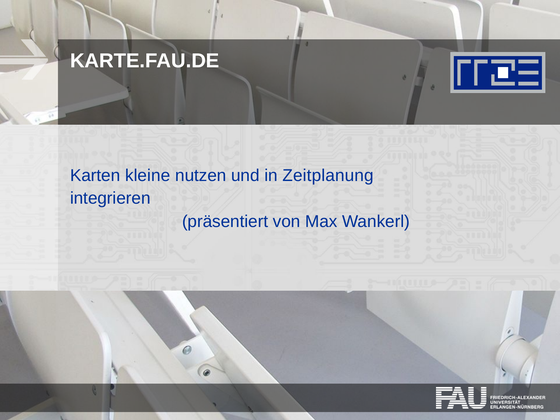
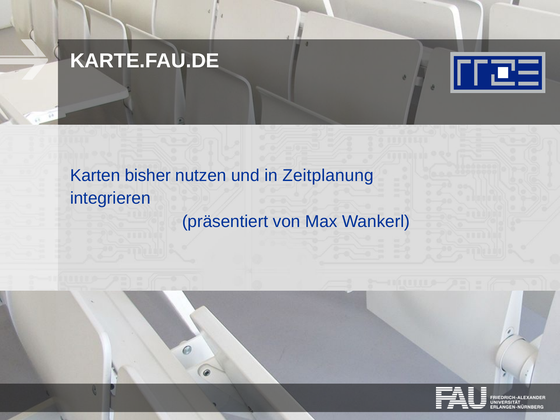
kleine: kleine -> bisher (148, 176)
